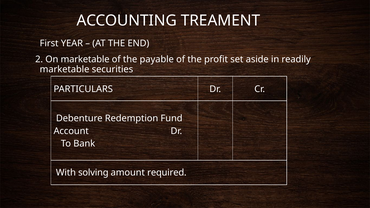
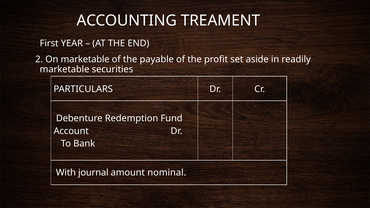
solving: solving -> journal (93, 173)
required: required -> nominal (167, 173)
